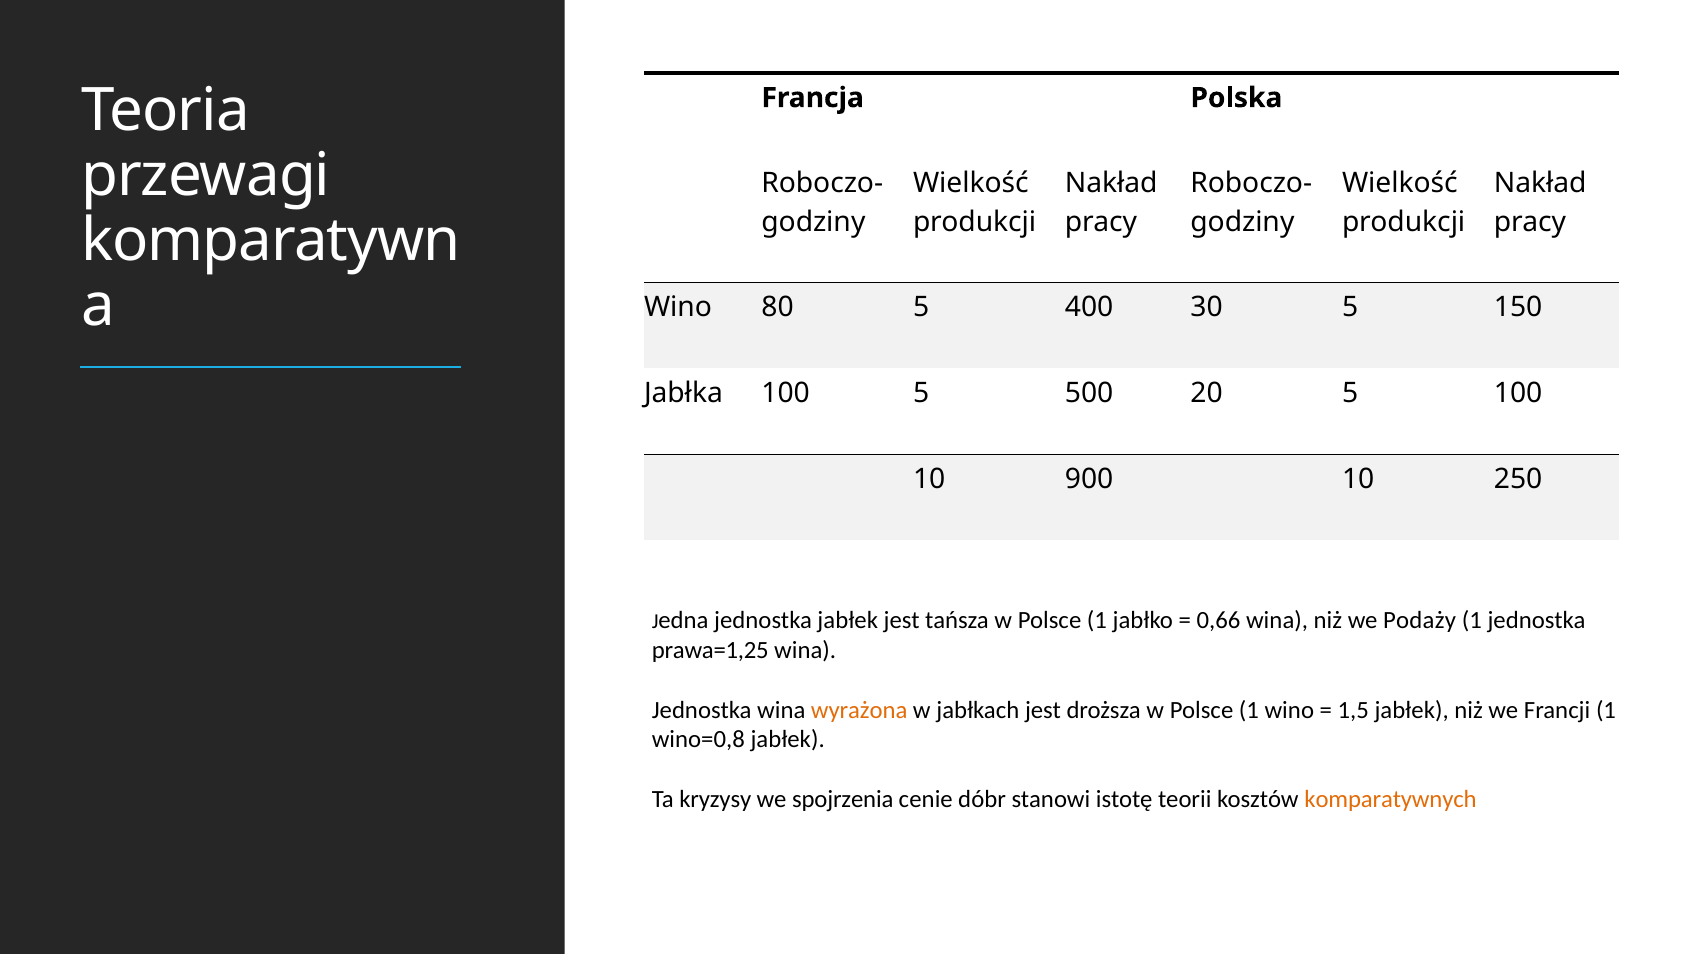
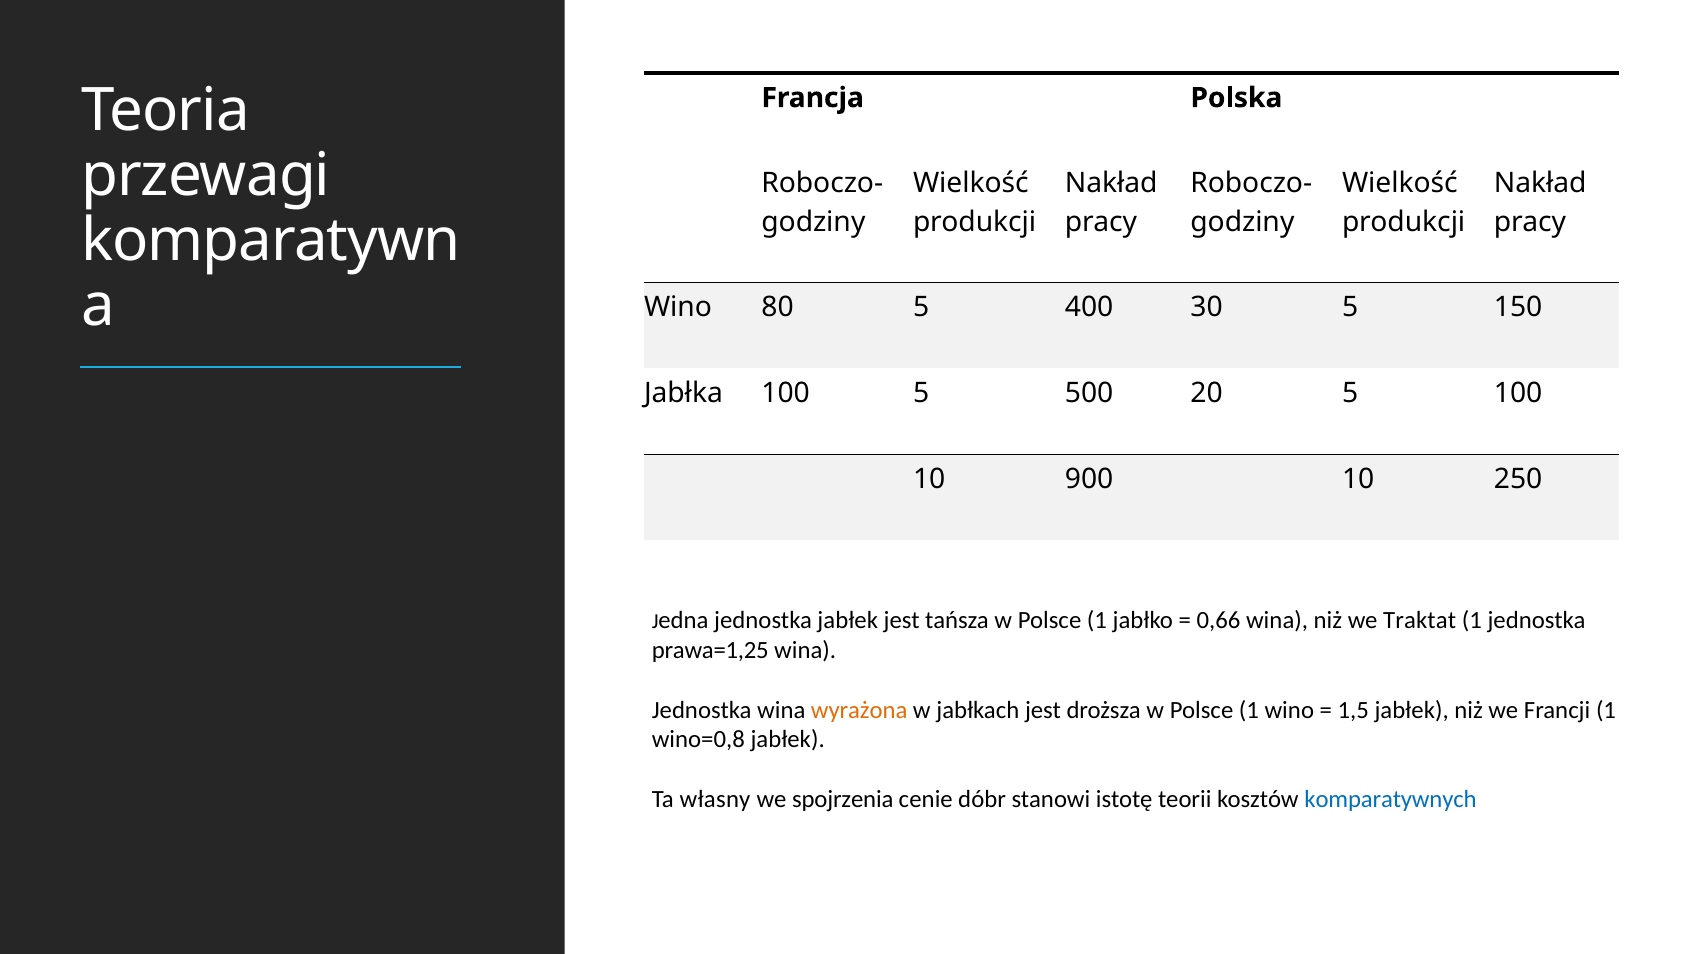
Podaży: Podaży -> Traktat (1420, 621)
kryzysy: kryzysy -> własny (715, 799)
komparatywnych colour: orange -> blue (1391, 799)
